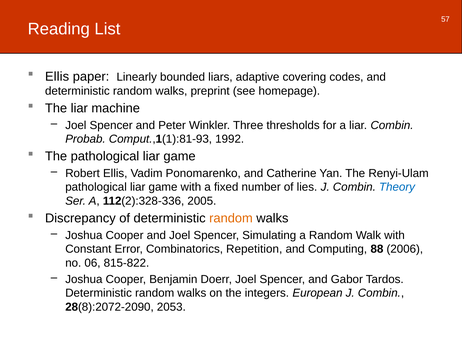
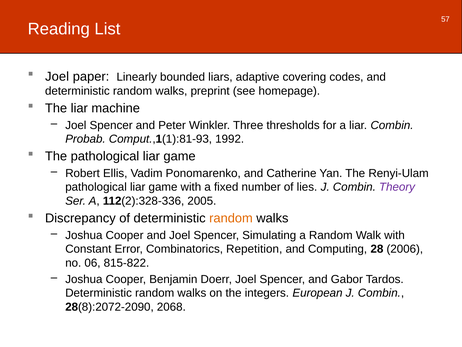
Ellis: Ellis -> Joel (57, 76)
Theory colour: blue -> purple (397, 187)
88: 88 -> 28 (377, 249)
2053: 2053 -> 2068 (171, 307)
